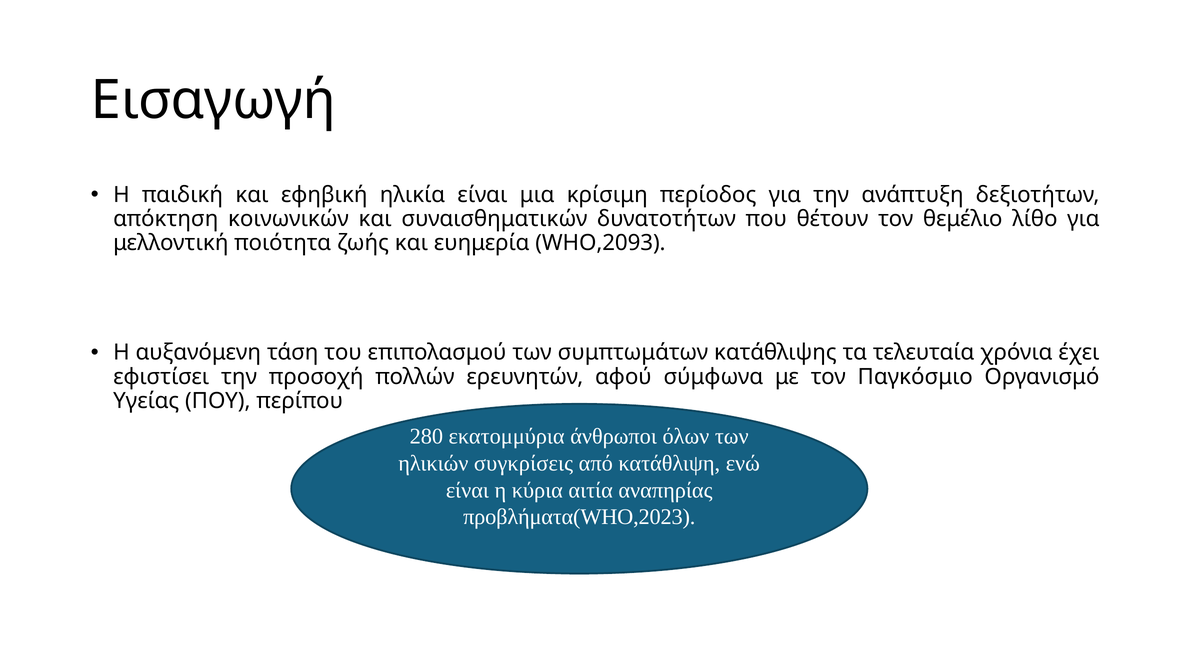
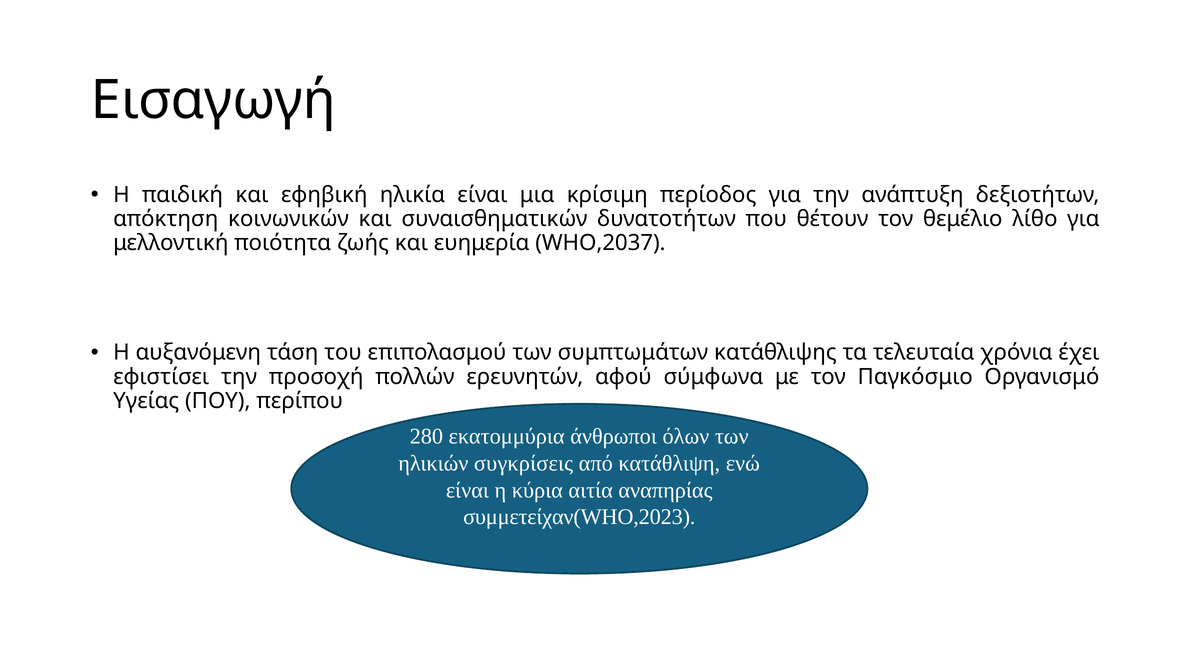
WHO,2093: WHO,2093 -> WHO,2037 (600, 243)
προβλήματα(WHO,2023: προβλήματα(WHO,2023 -> συμμετείχαν(WHO,2023 (579, 517)
